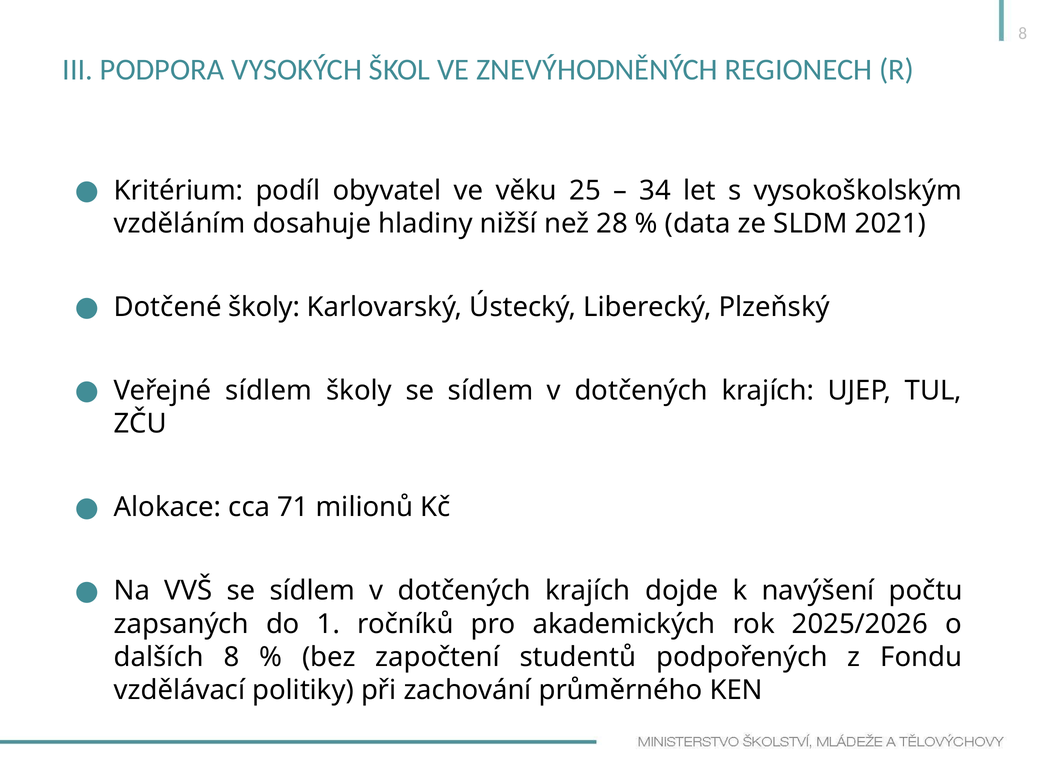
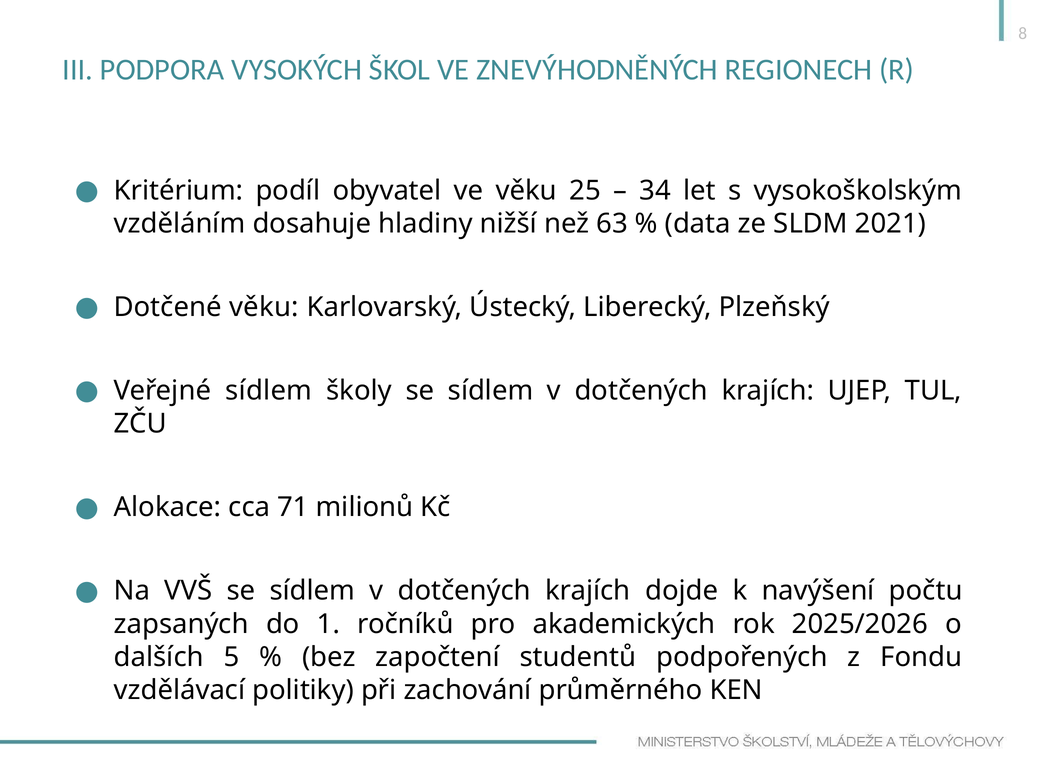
28: 28 -> 63 (612, 224)
Dotčené školy: školy -> věku (264, 307)
dalších 8: 8 -> 5 (231, 657)
